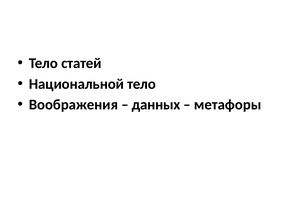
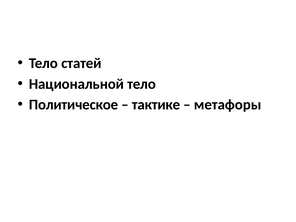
Воображения: Воображения -> Политическое (73, 105)
данных: данных -> тактике (156, 105)
